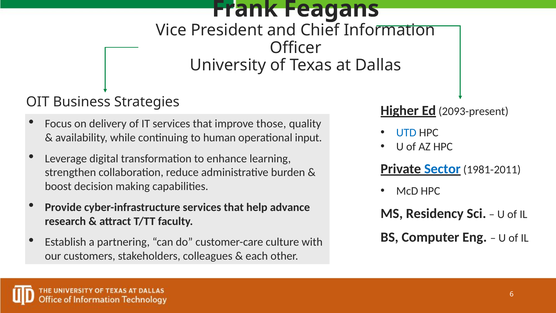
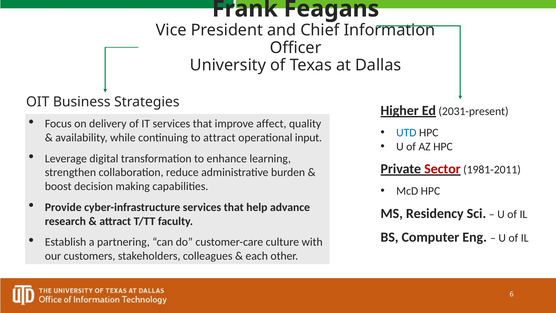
2093-present: 2093-present -> 2031-present (474, 111)
those: those -> affect (271, 124)
to human: human -> attract (219, 138)
Sector colour: blue -> red (442, 169)
